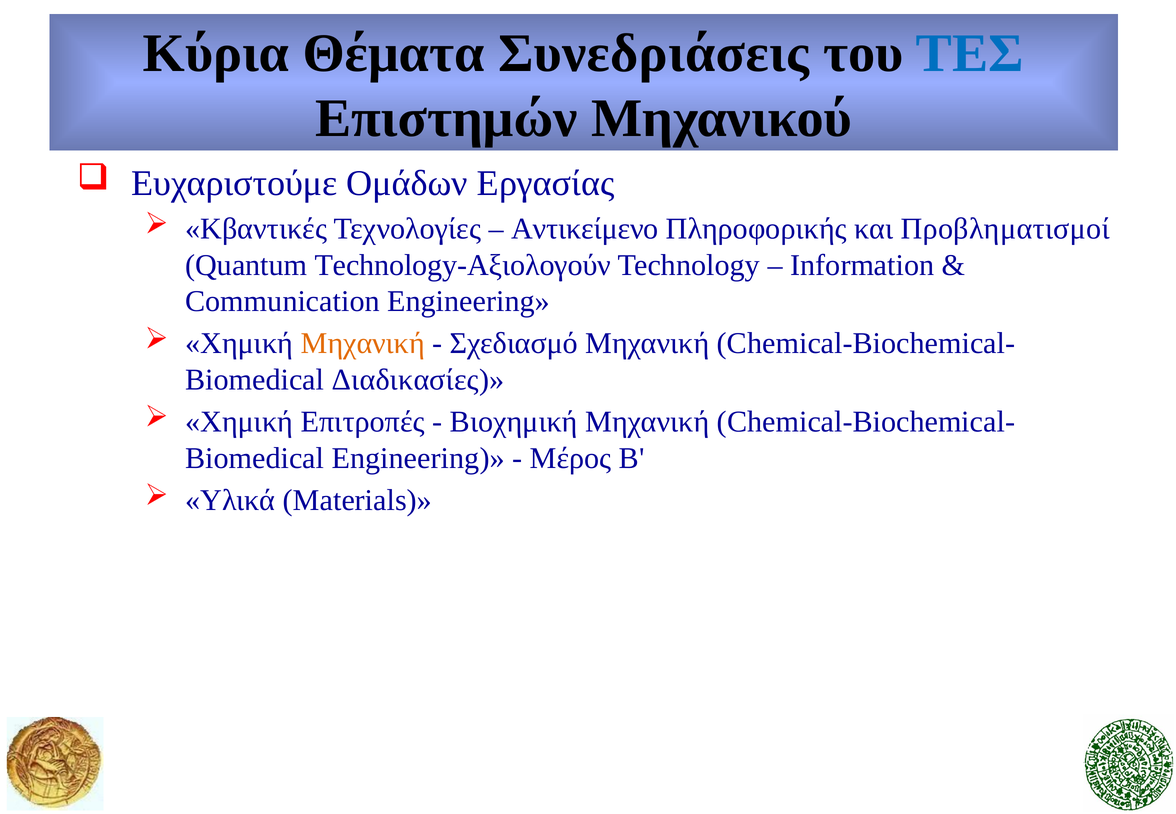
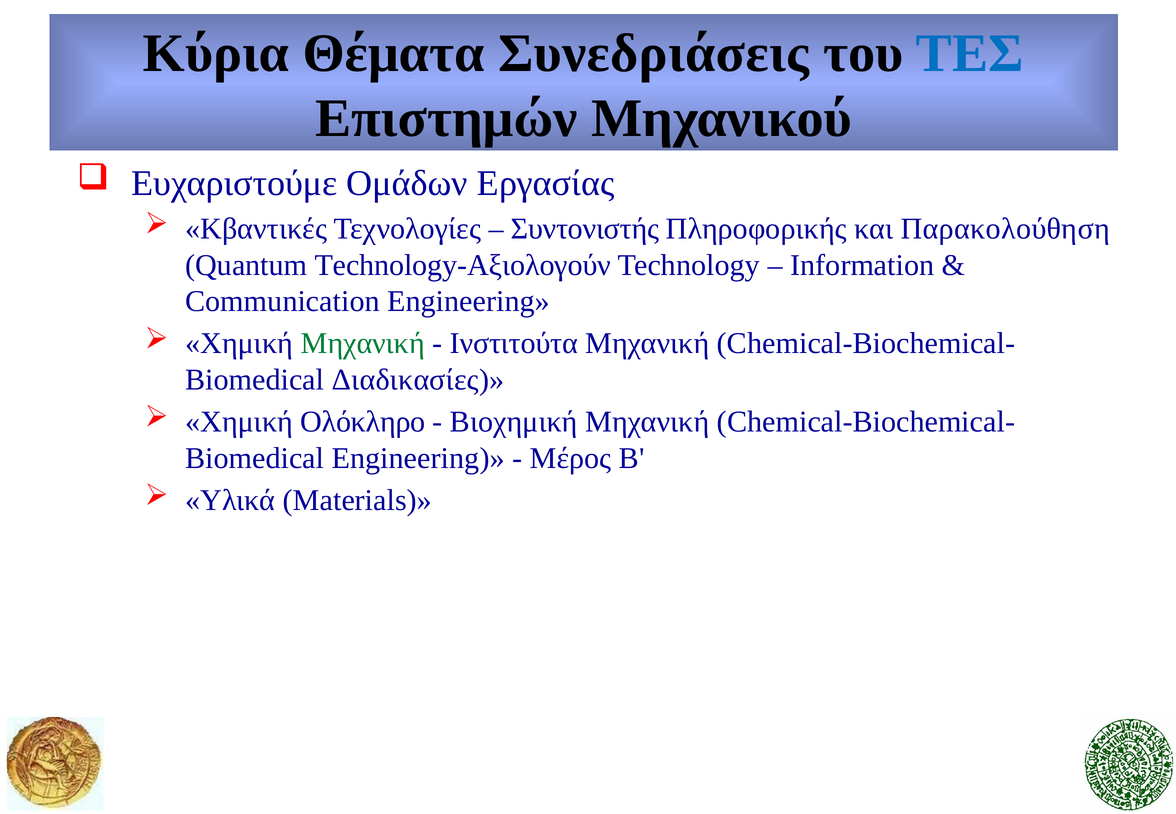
Αντικείμενο: Αντικείμενο -> Συντονιστής (585, 229)
Προβληματισμοί: Προβληματισμοί -> Παρακολούθηση (1005, 229)
Μηχανική colour: orange -> green (363, 344)
Σχεδιασμό: Σχεδιασμό -> Ινστιτούτα (514, 344)
Επιτροπές: Επιτροπές -> Ολόκληρο (363, 422)
